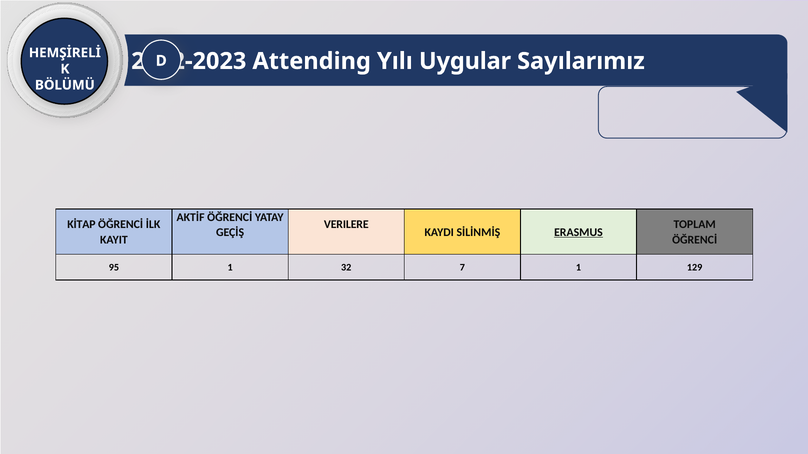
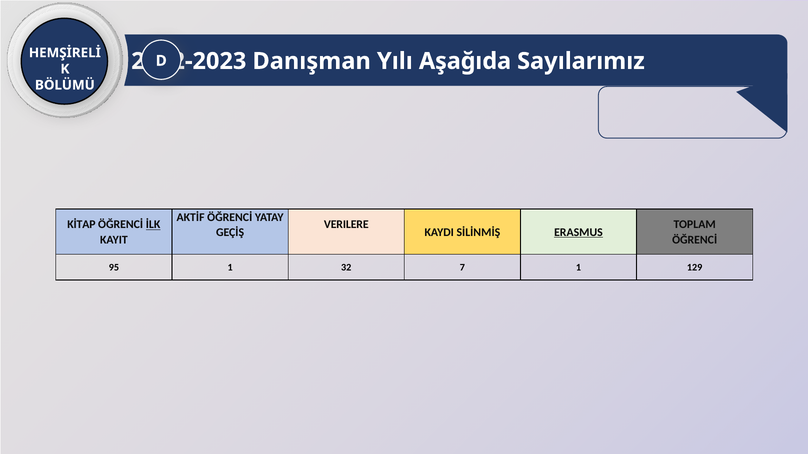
Attending: Attending -> Danışman (312, 61)
Uygular: Uygular -> Aşağıda (465, 61)
İLK underline: none -> present (153, 225)
